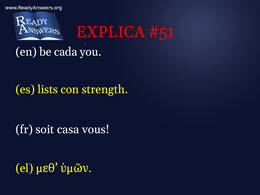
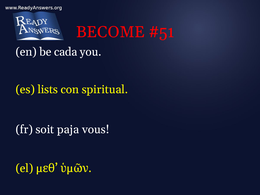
EXPLICA: EXPLICA -> BECOME (111, 32)
strength: strength -> spiritual (105, 89)
casa: casa -> paja (68, 130)
